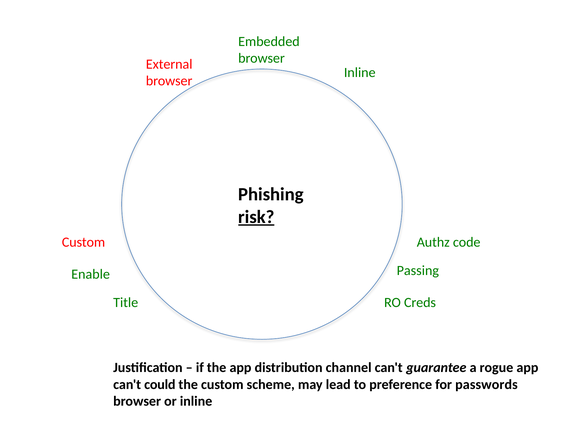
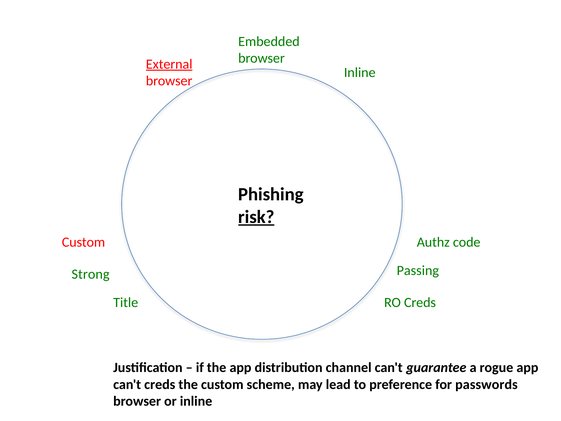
External underline: none -> present (169, 64)
Enable: Enable -> Strong (91, 274)
can't could: could -> creds (160, 384)
